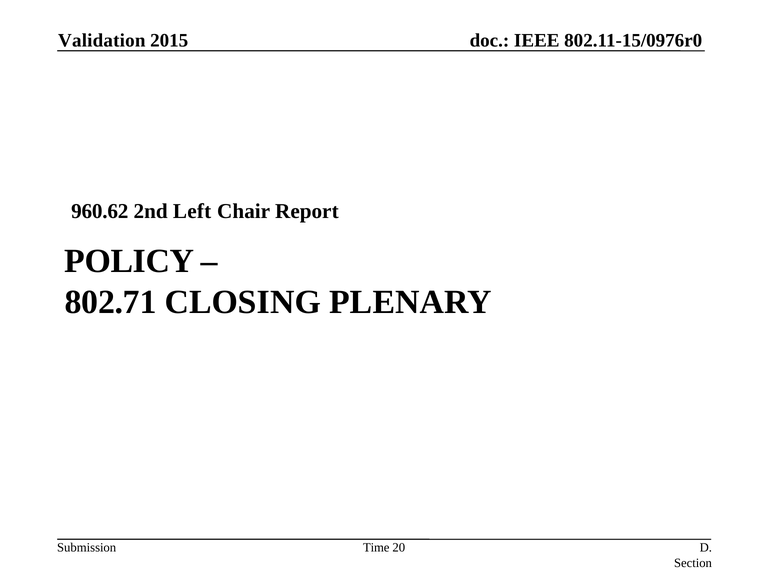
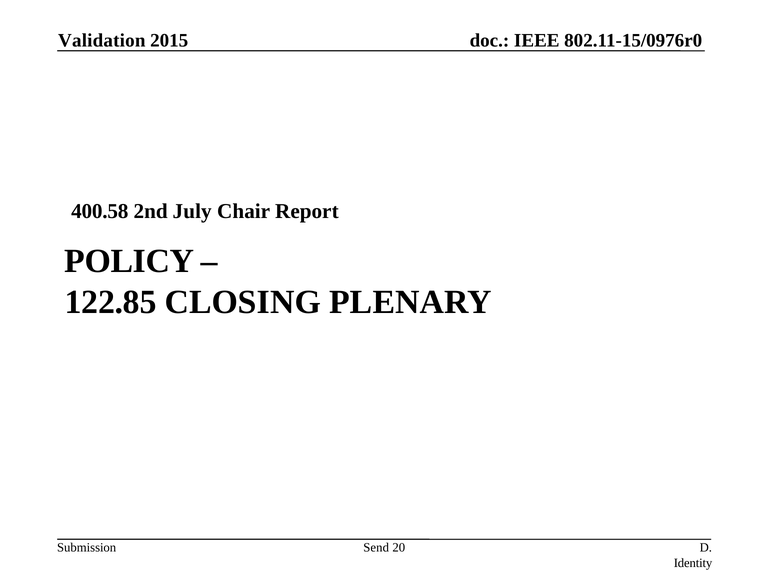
960.62: 960.62 -> 400.58 (100, 212)
Left: Left -> July (192, 212)
802.71: 802.71 -> 122.85 (111, 302)
Time: Time -> Send (376, 548)
Section: Section -> Identity (693, 563)
